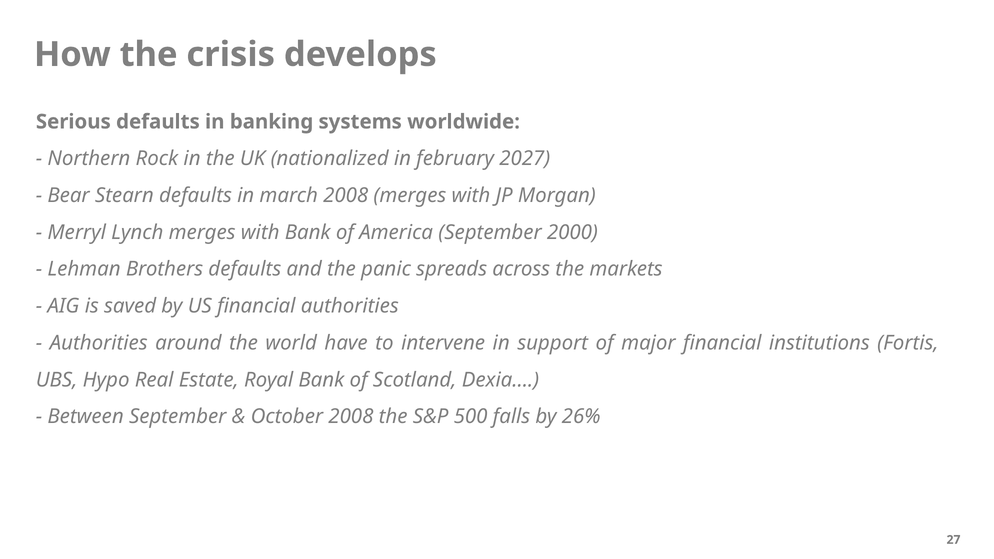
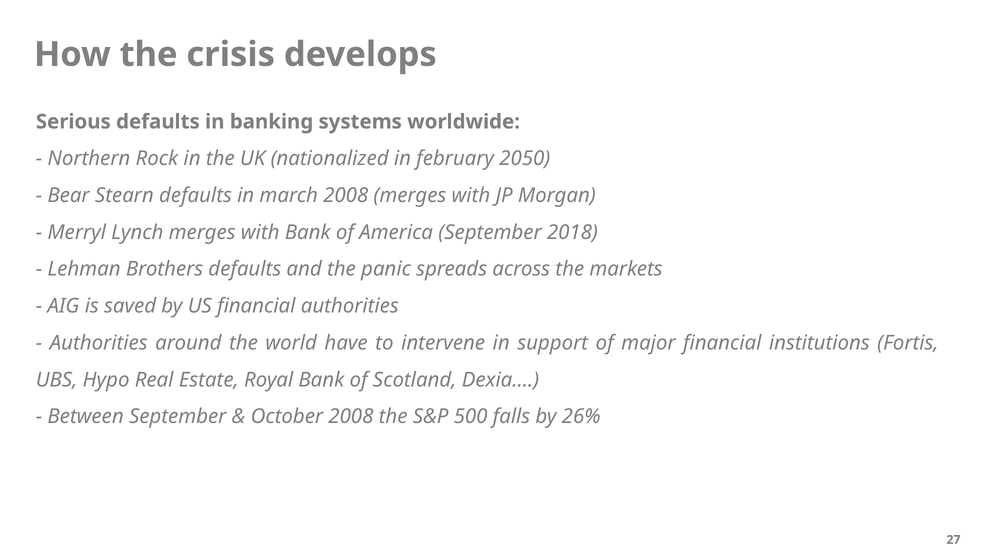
2027: 2027 -> 2050 (525, 159)
2000: 2000 -> 2018 (572, 233)
